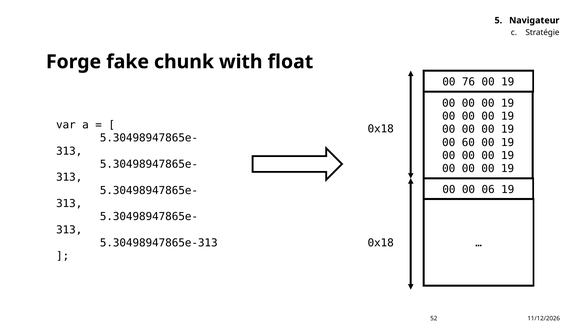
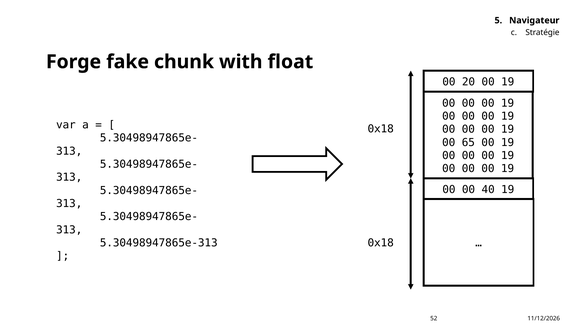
76: 76 -> 20 (469, 82)
60: 60 -> 65 (468, 142)
06: 06 -> 40 (488, 189)
